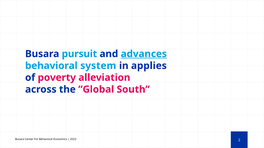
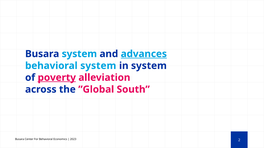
Busara pursuit: pursuit -> system (79, 54)
in applies: applies -> system (149, 66)
poverty underline: none -> present (57, 78)
